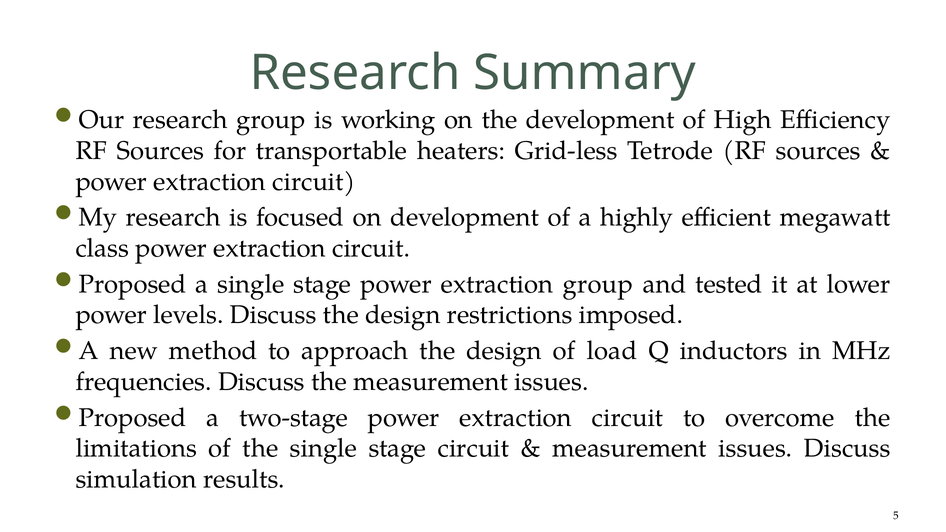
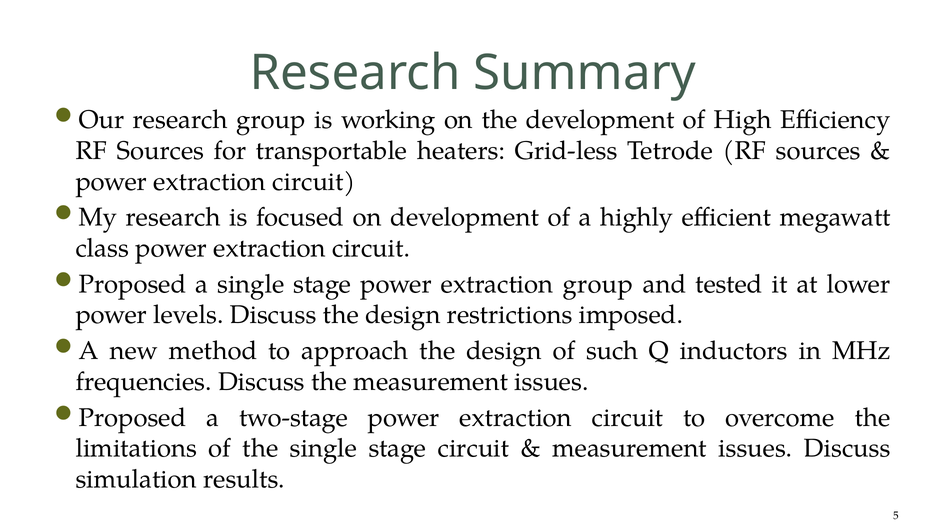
load: load -> such (612, 351)
